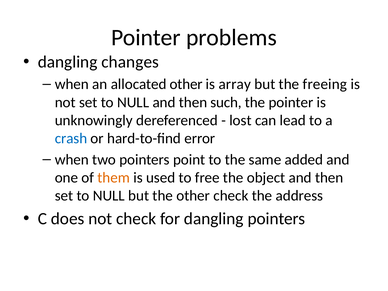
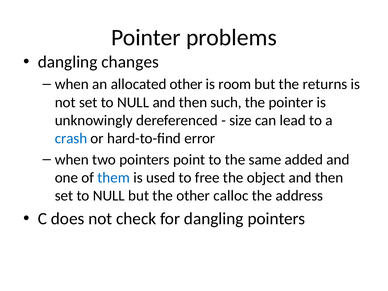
array: array -> room (235, 84)
freeing: freeing -> returns (325, 84)
lost: lost -> size (241, 120)
them colour: orange -> blue (114, 178)
other check: check -> calloc (231, 196)
